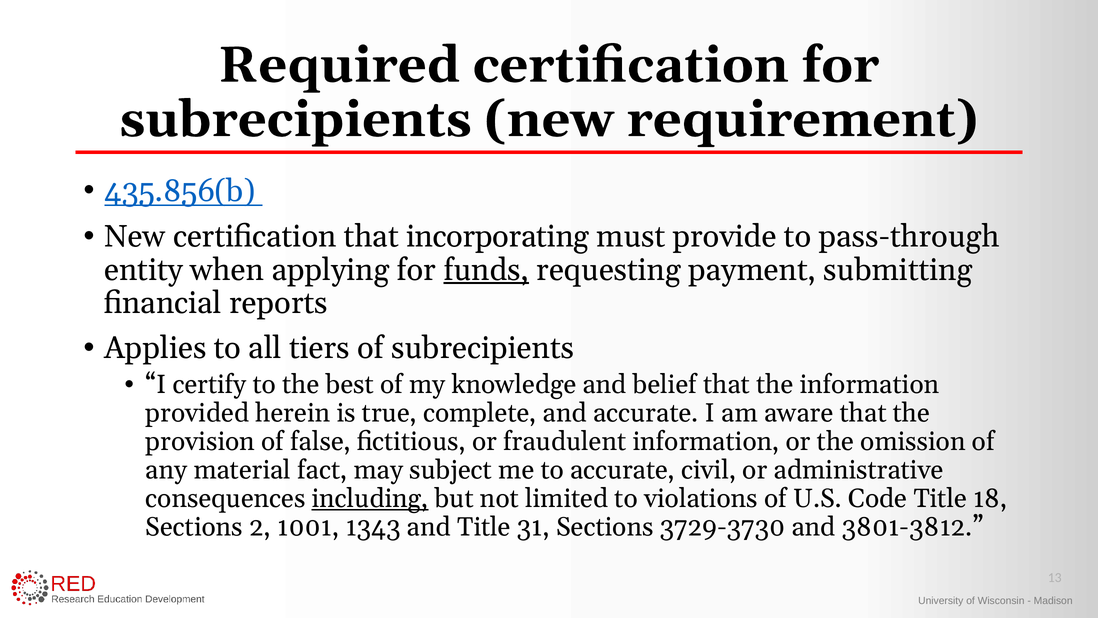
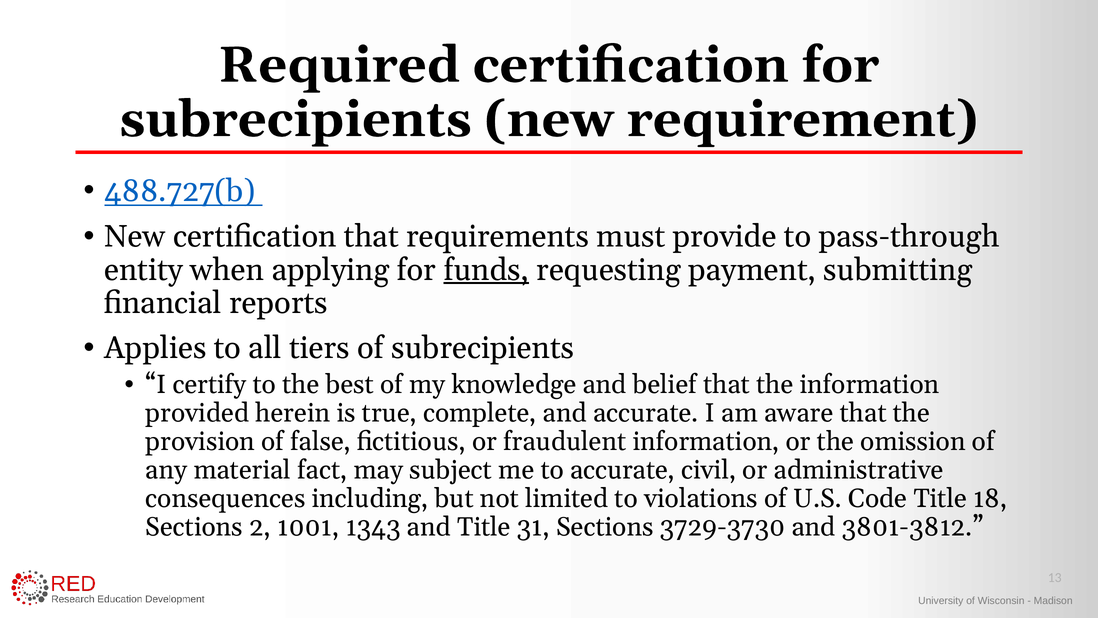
435.856(b: 435.856(b -> 488.727(b (180, 191)
incorporating: incorporating -> requirements (498, 236)
including underline: present -> none (370, 498)
